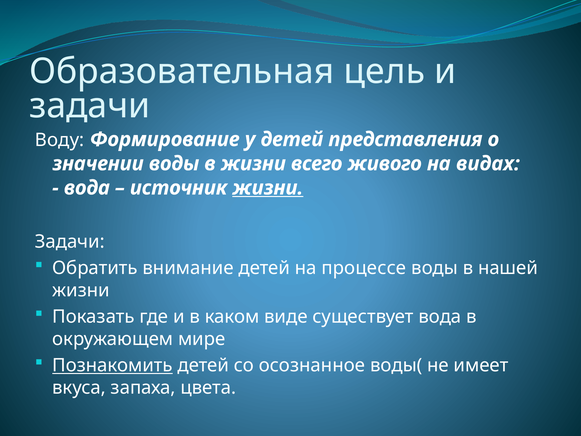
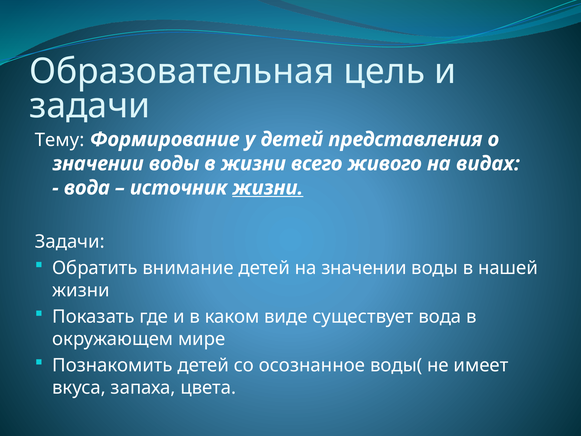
Воду: Воду -> Тему (60, 140)
на процессе: процессе -> значении (364, 268)
Познакомить underline: present -> none (112, 365)
